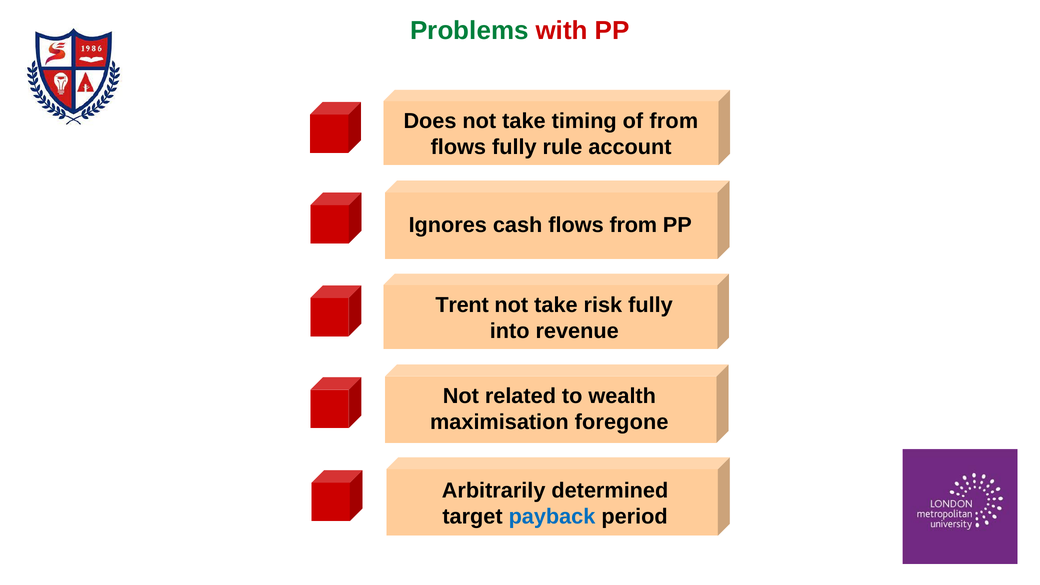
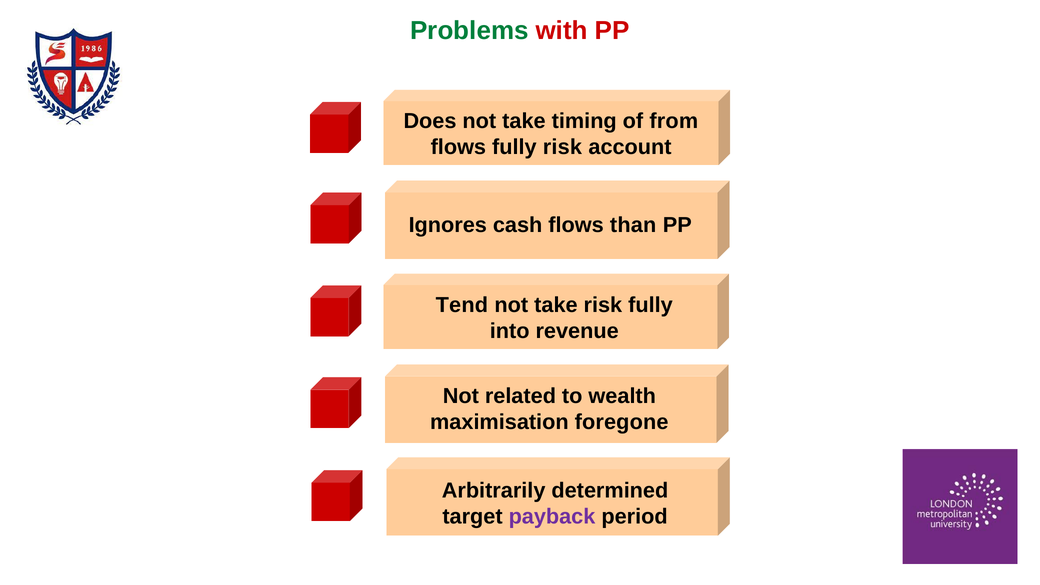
fully rule: rule -> risk (562, 147)
flows from: from -> than (633, 225)
Trent: Trent -> Tend (462, 305)
payback colour: blue -> purple (552, 516)
